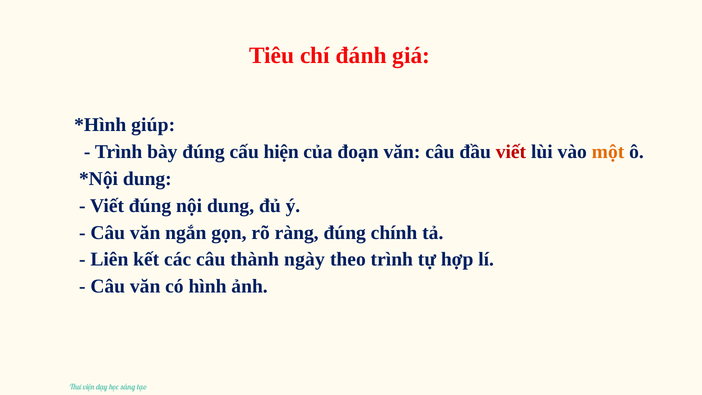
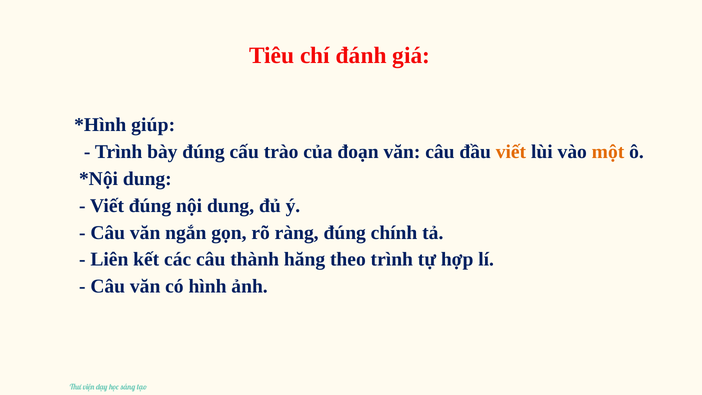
hiện: hiện -> trào (281, 152)
viết colour: red -> orange (511, 152)
ngày: ngày -> hăng (305, 259)
